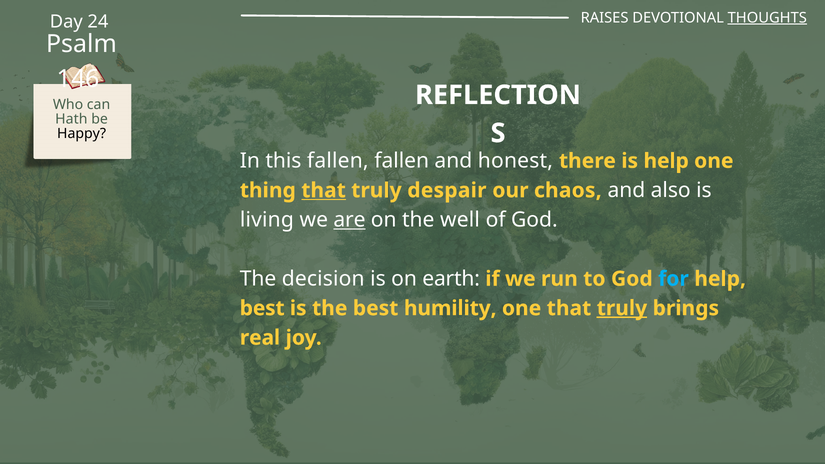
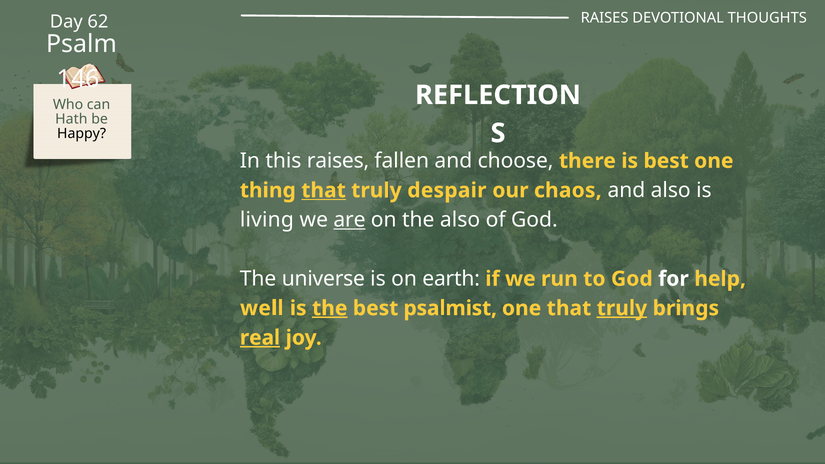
THOUGHTS underline: present -> none (767, 18)
24: 24 -> 62 (98, 22)
this fallen: fallen -> raises (338, 161)
honest: honest -> choose (516, 161)
is help: help -> best (666, 161)
the well: well -> also (460, 220)
decision: decision -> universe (323, 279)
for colour: light blue -> white (673, 279)
best: best -> well (262, 308)
the underline: none -> present (330, 308)
humility: humility -> psalmist (450, 308)
real underline: none -> present (260, 338)
